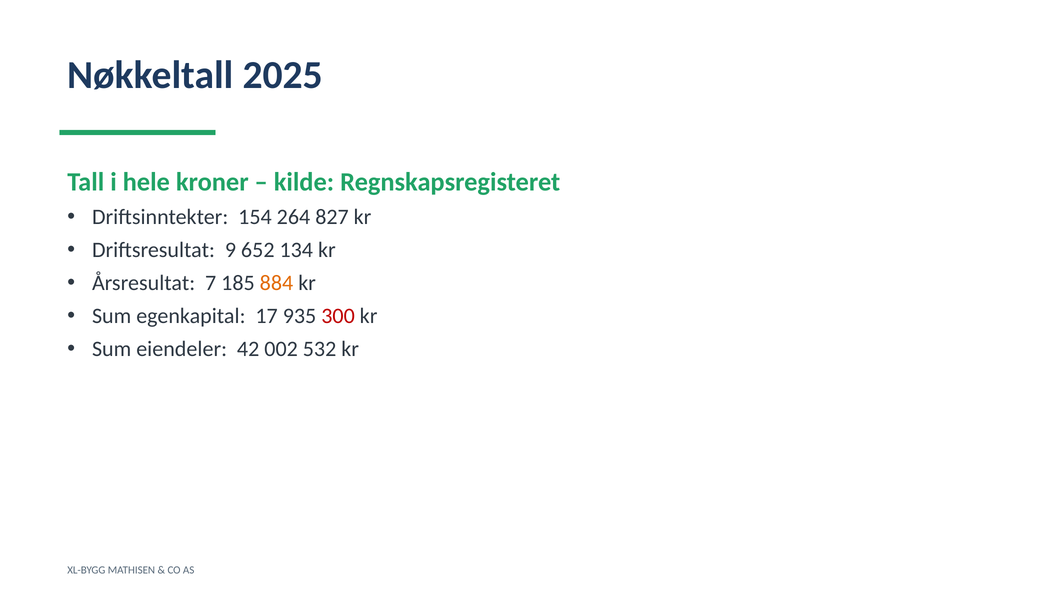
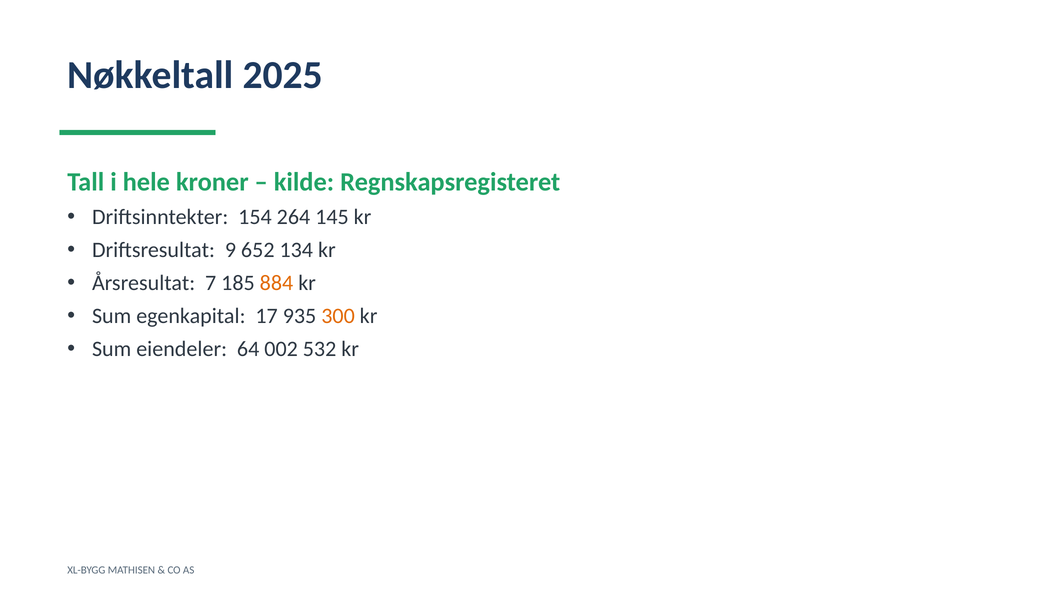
827: 827 -> 145 (332, 217)
300 colour: red -> orange (338, 317)
42: 42 -> 64 (248, 350)
